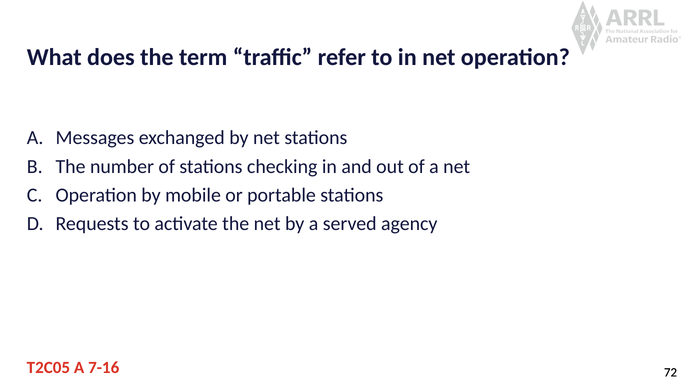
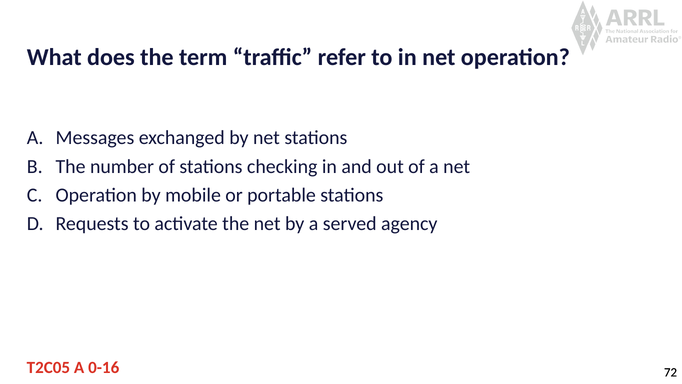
7-16: 7-16 -> 0-16 (104, 367)
